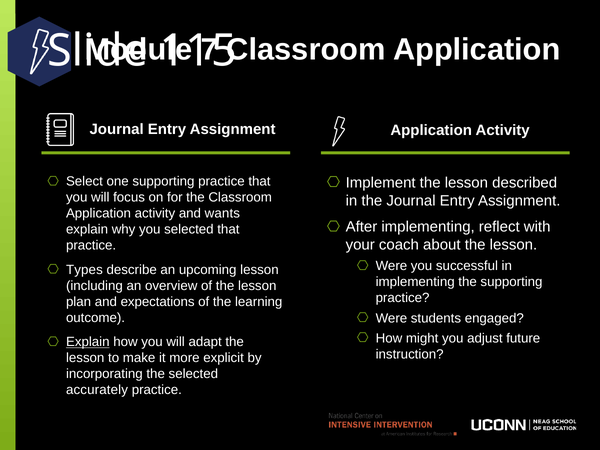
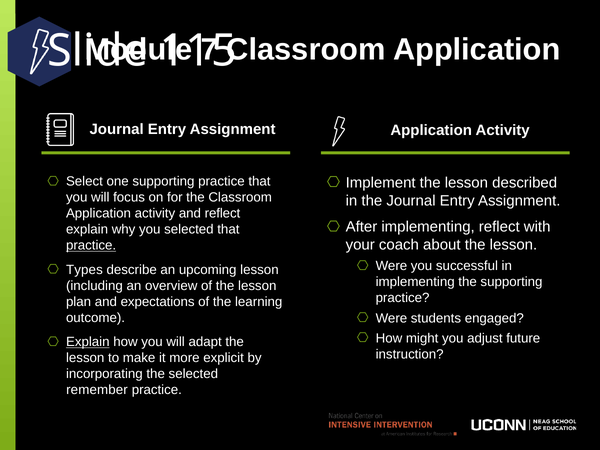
and wants: wants -> reflect (222, 213)
practice underline: none -> present (91, 245)
accurately: accurately -> remember (97, 390)
